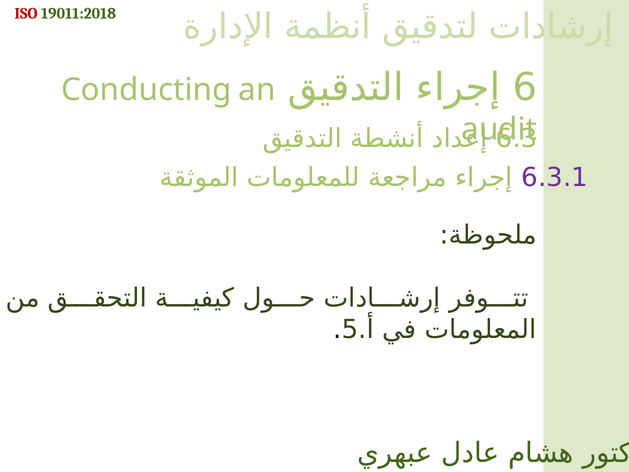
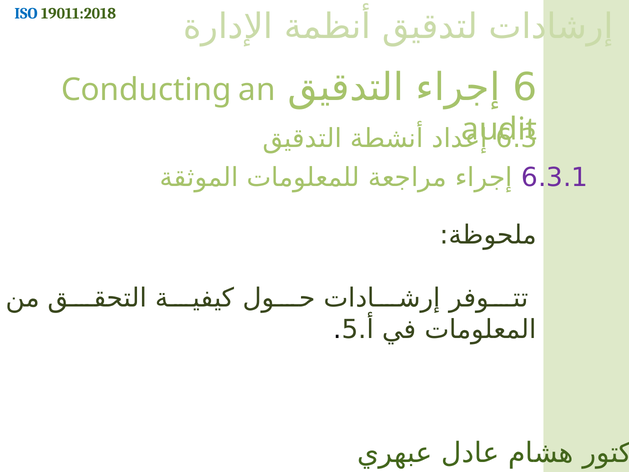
ISO colour: red -> blue (26, 14)
